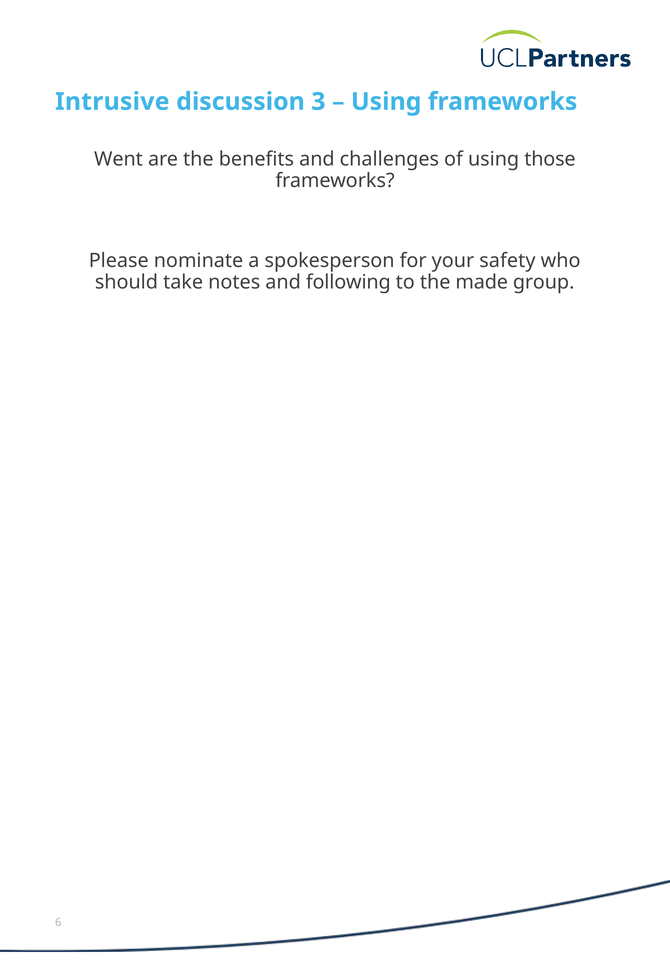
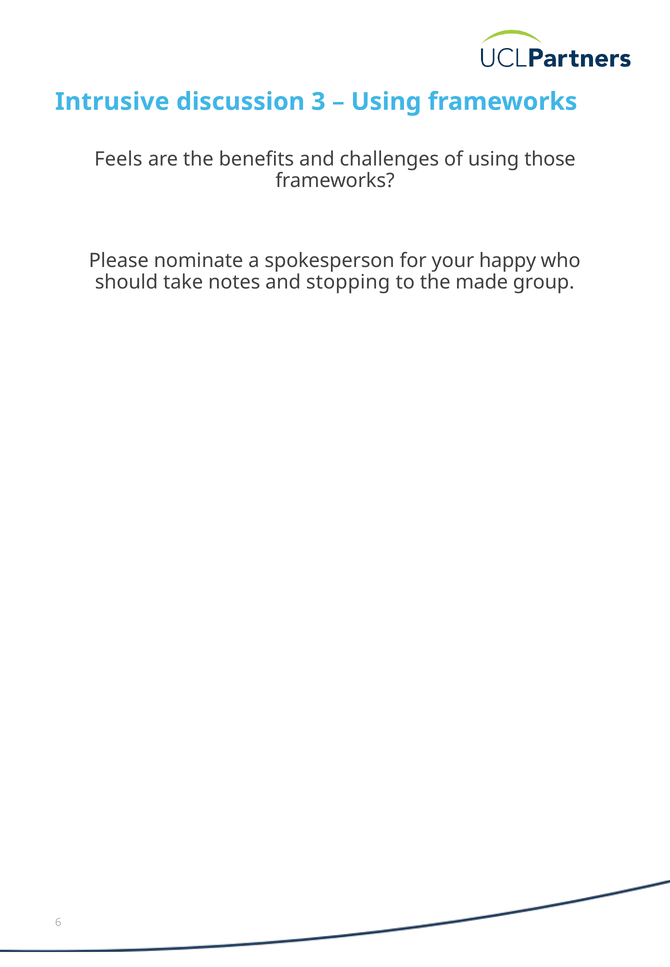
Went: Went -> Feels (118, 160)
safety: safety -> happy (508, 261)
following: following -> stopping (348, 282)
